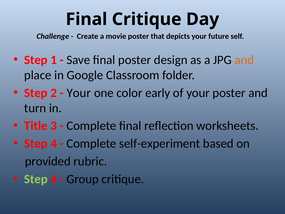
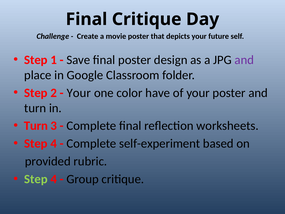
and colour: orange -> purple (244, 60)
early: early -> have (158, 93)
Title: Title -> Turn (36, 126)
